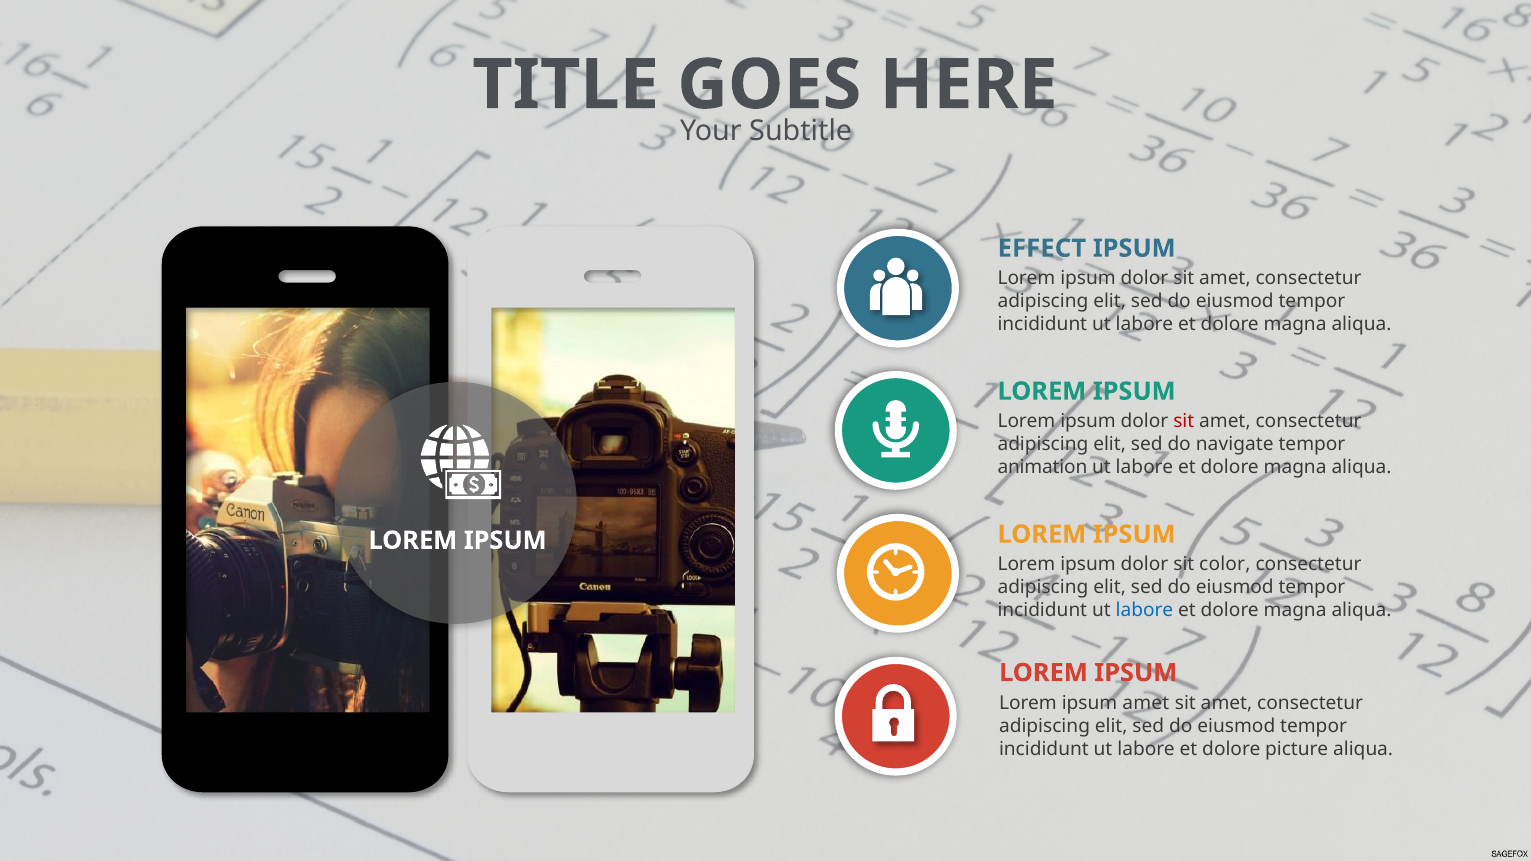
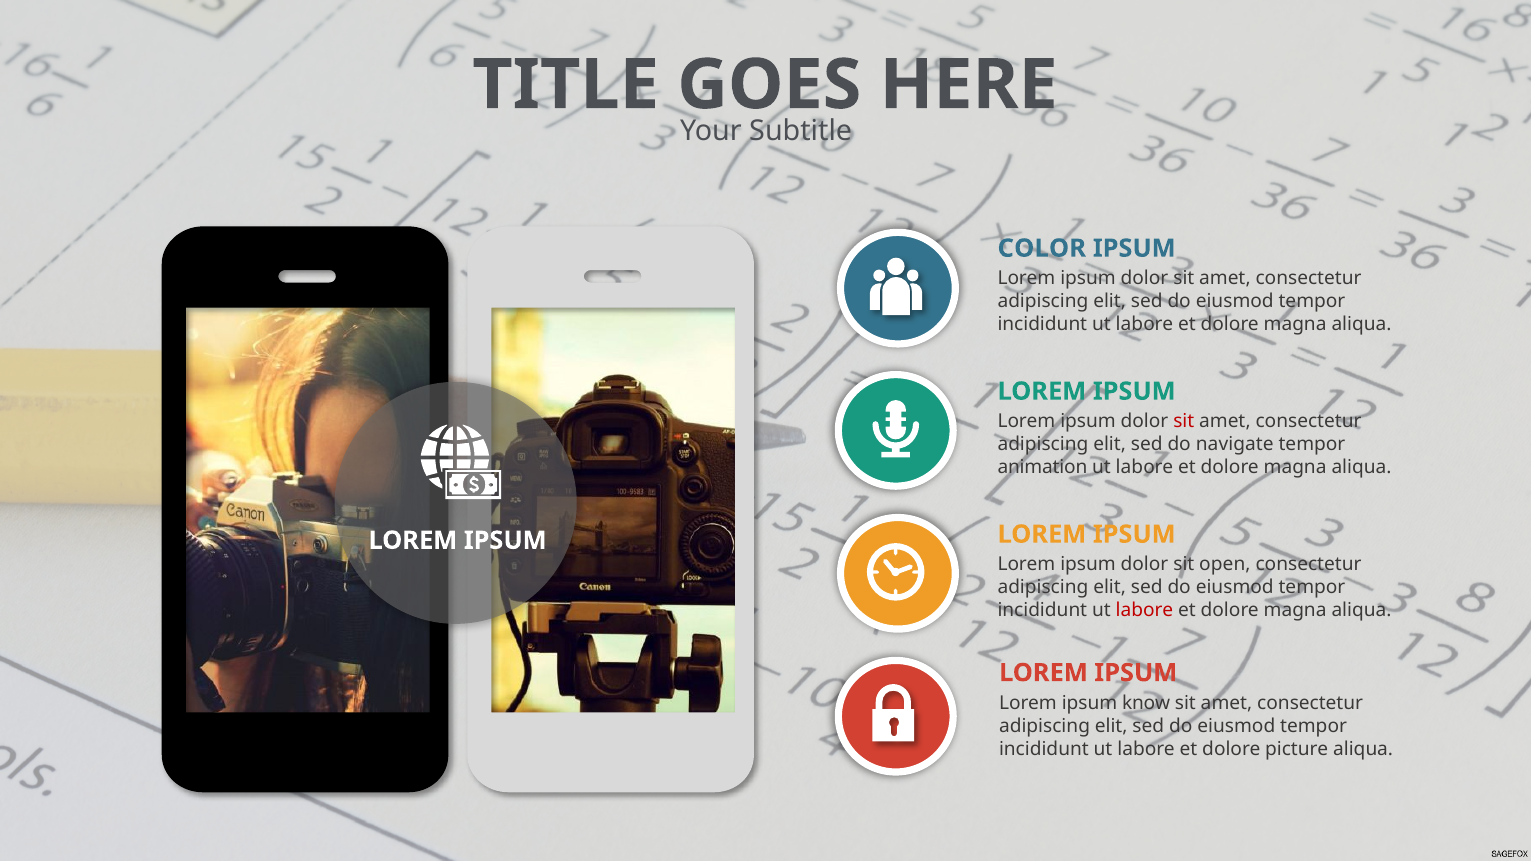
EFFECT: EFFECT -> COLOR (1042, 248)
color: color -> open (1225, 565)
labore colour: blue -> red (1144, 611)
ipsum amet: amet -> know (1146, 703)
